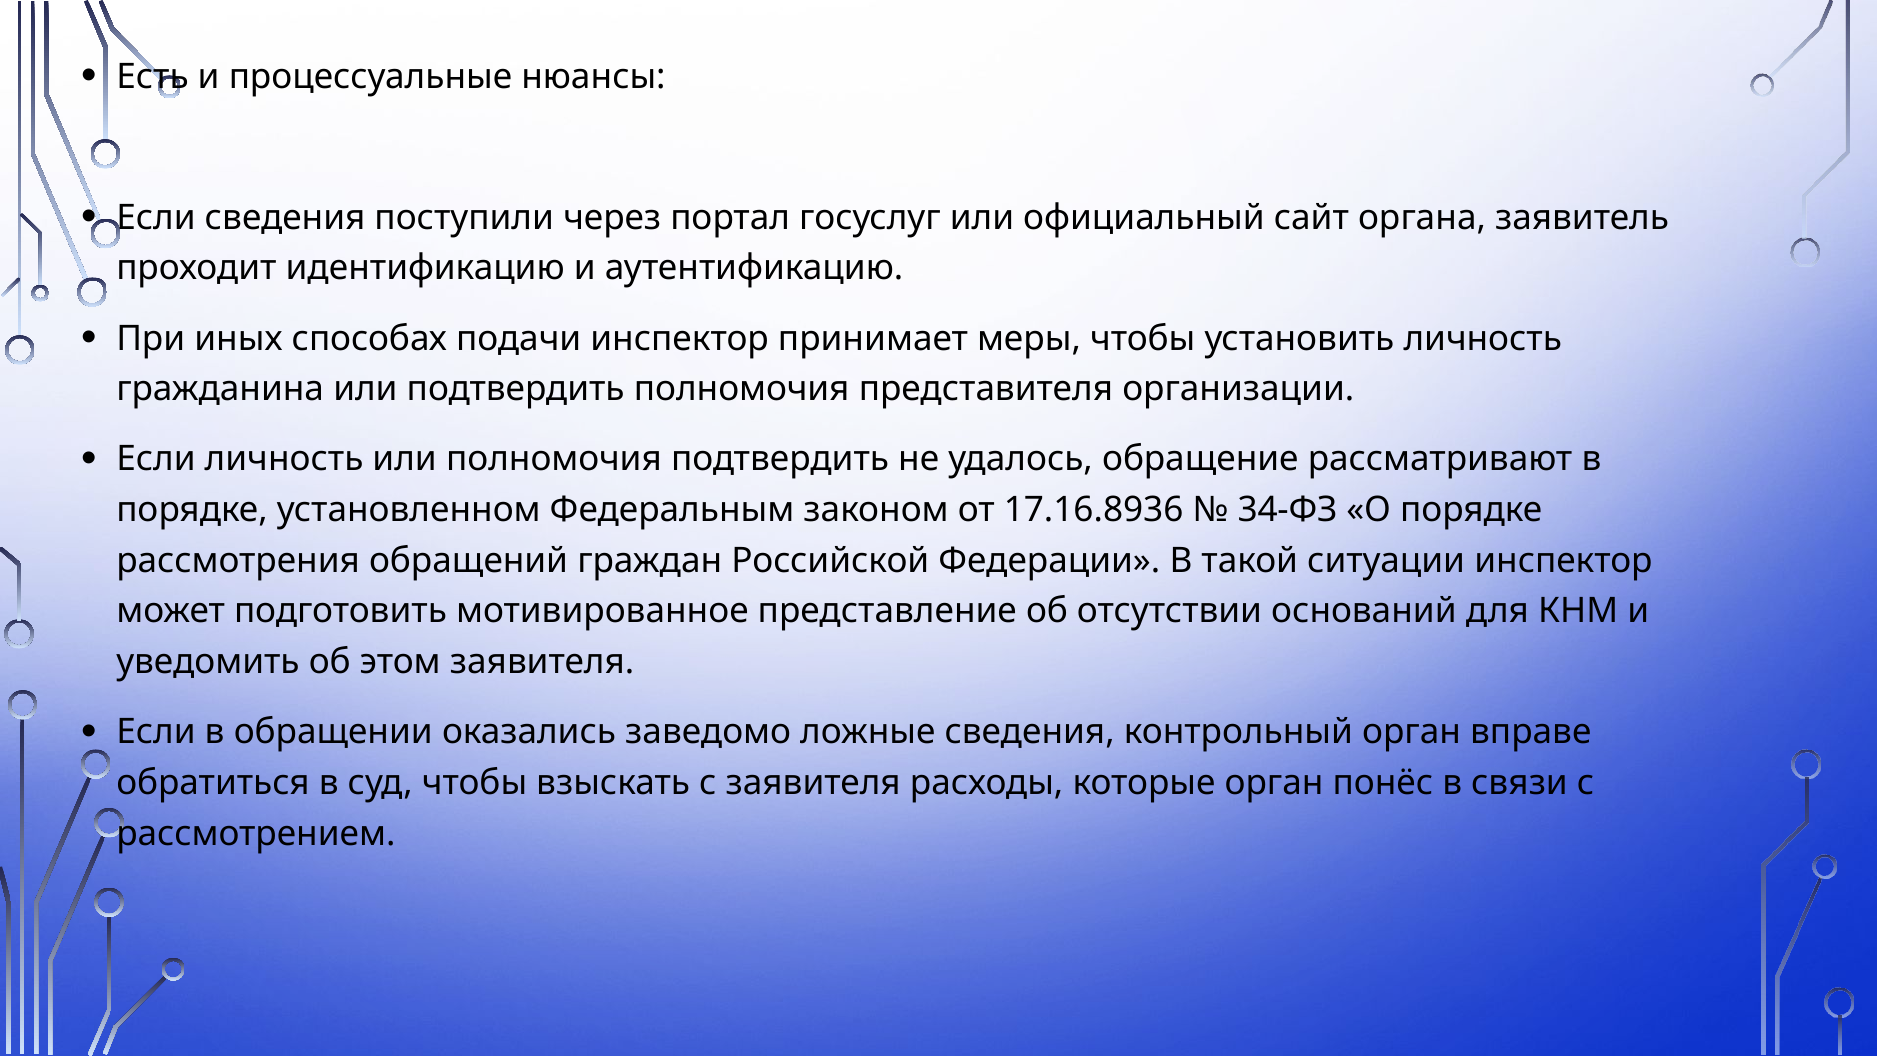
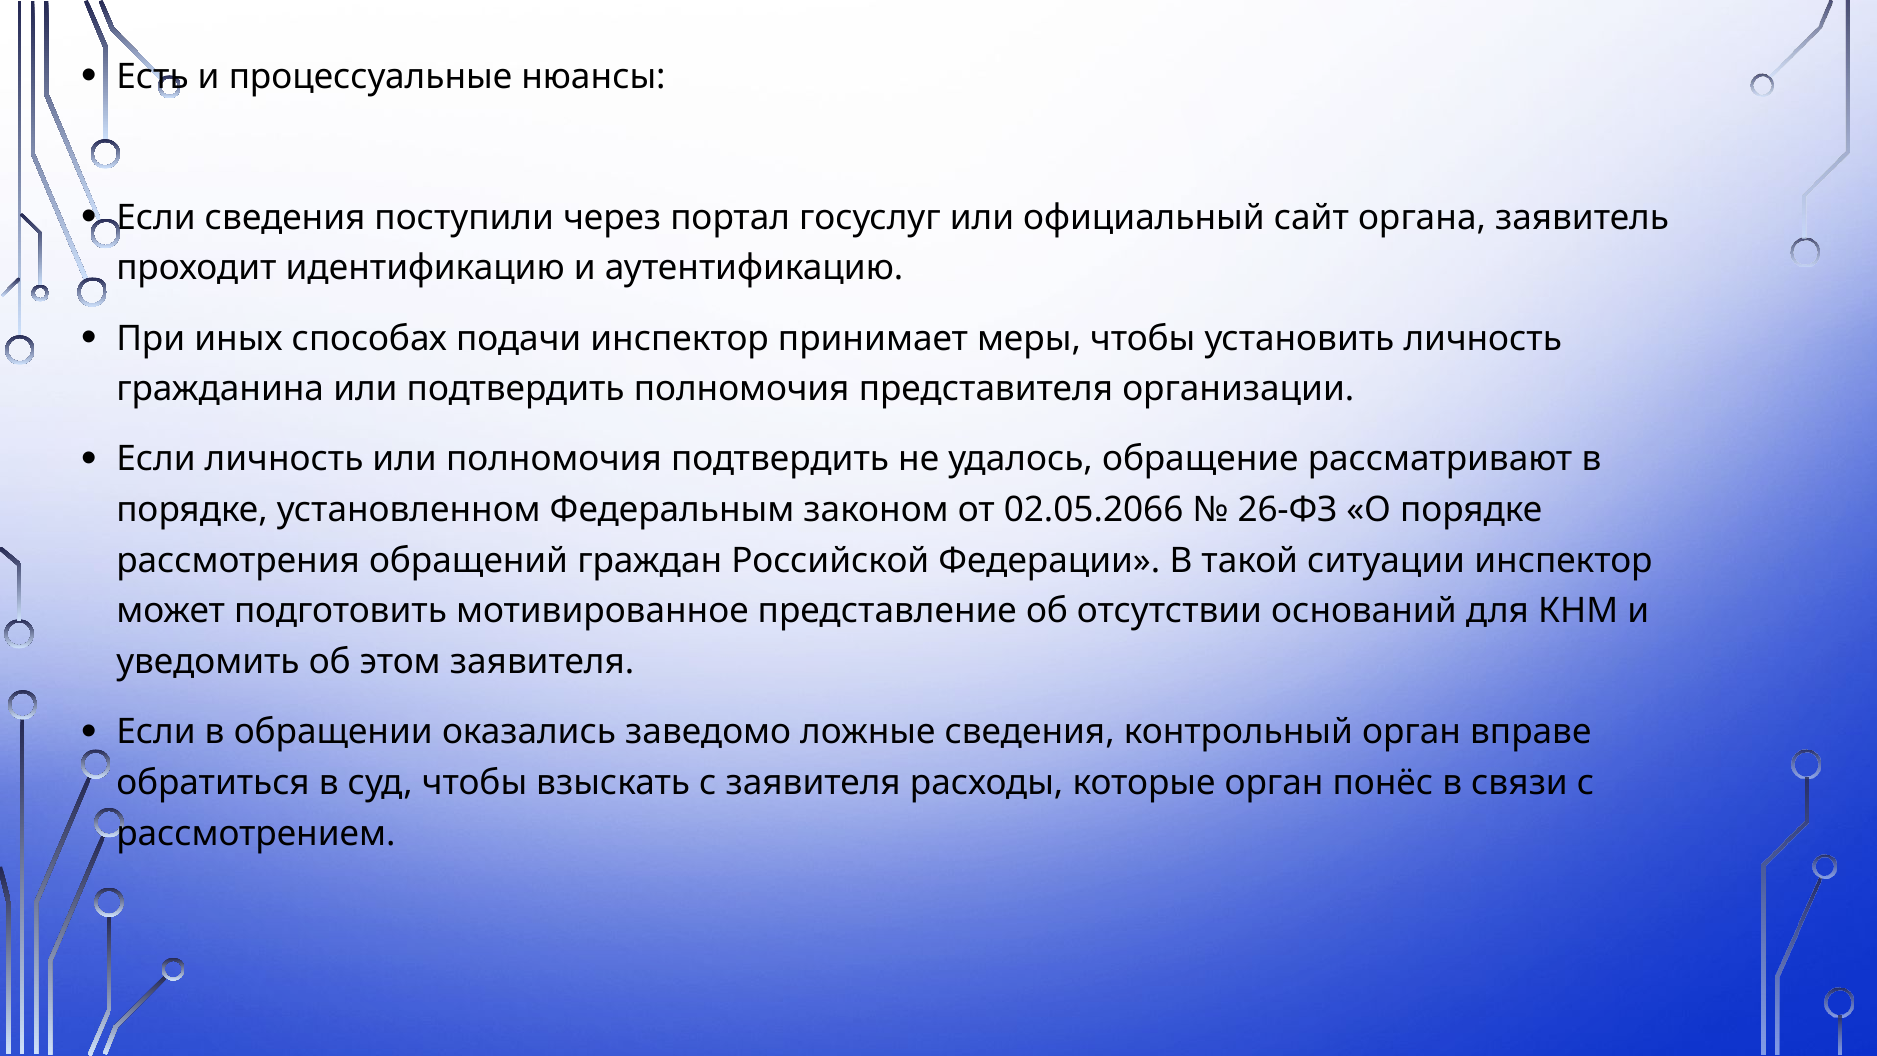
17.16.8936: 17.16.8936 -> 02.05.2066 (1094, 510)
34-ФЗ: 34-ФЗ -> 26-ФЗ (1288, 510)
